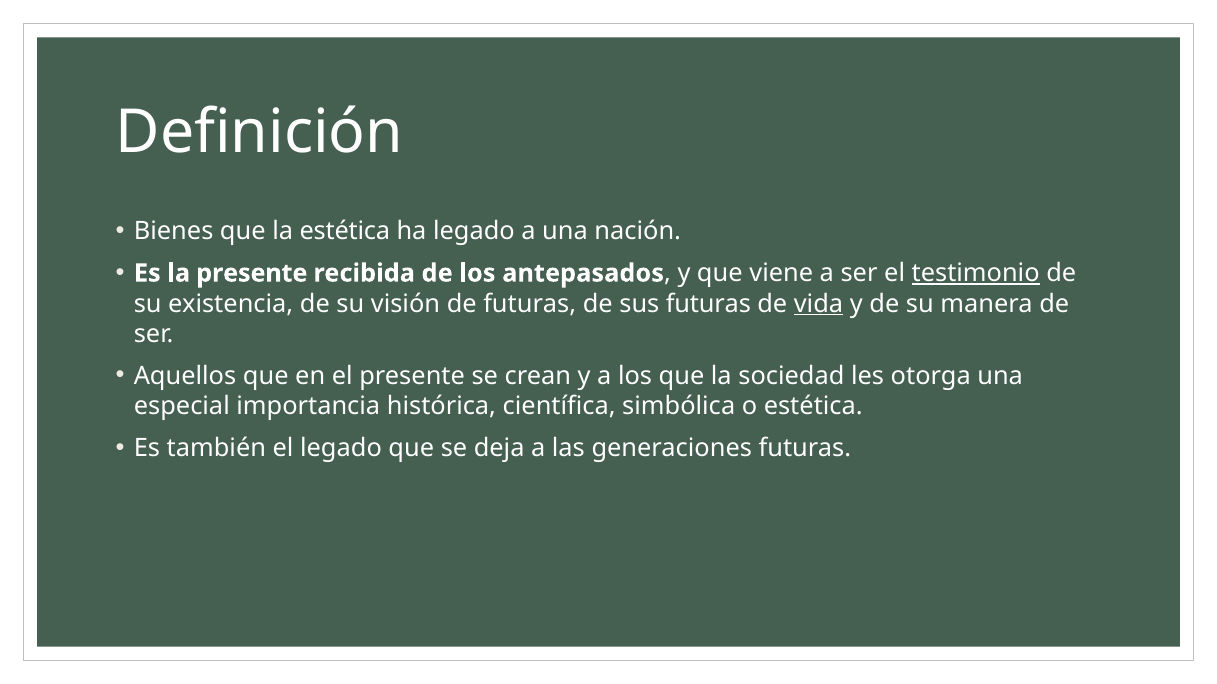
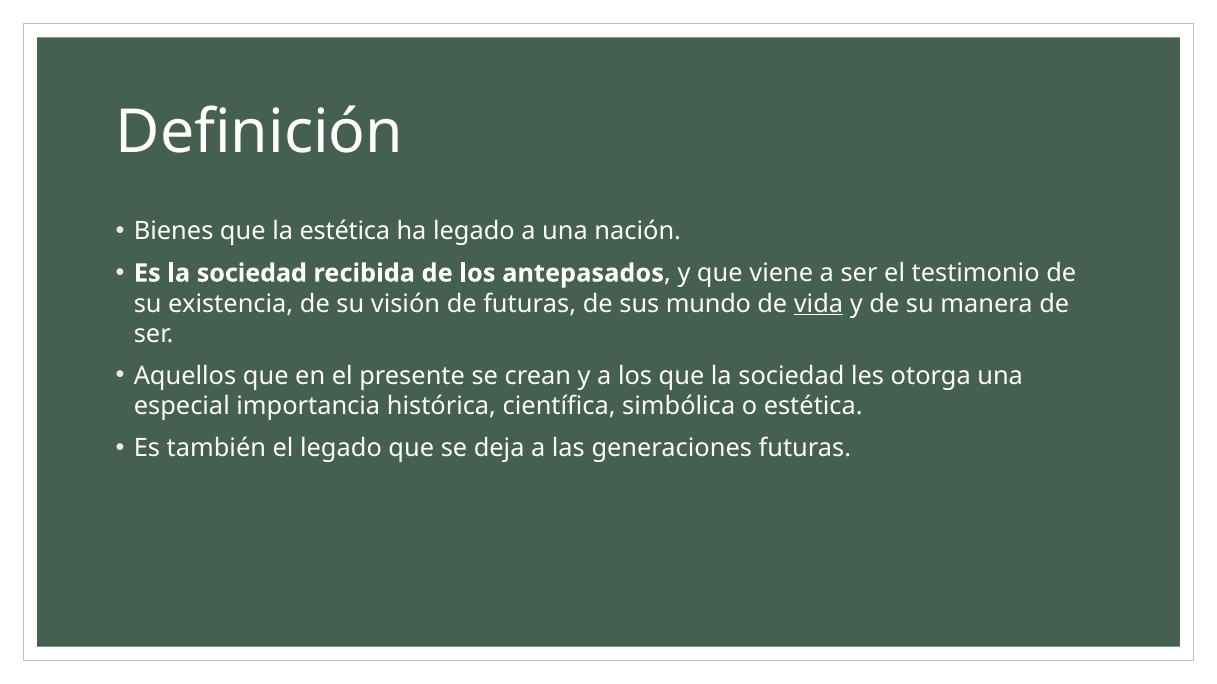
Es la presente: presente -> sociedad (252, 273)
testimonio underline: present -> none (976, 273)
sus futuras: futuras -> mundo (708, 304)
